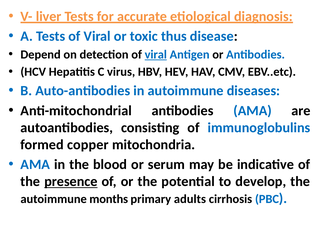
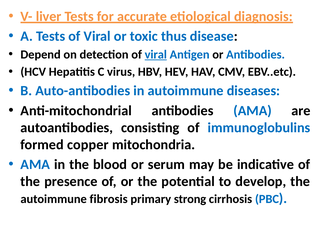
presence underline: present -> none (71, 182)
months: months -> fibrosis (109, 199)
adults: adults -> strong (190, 199)
